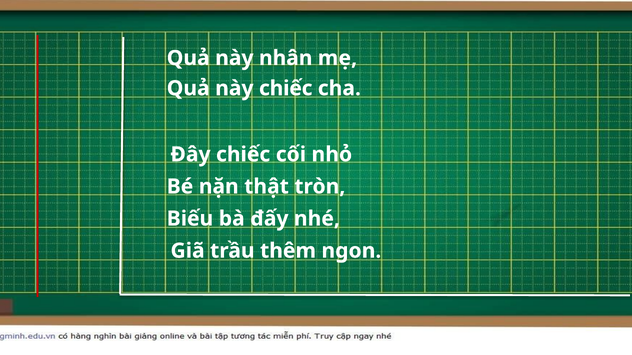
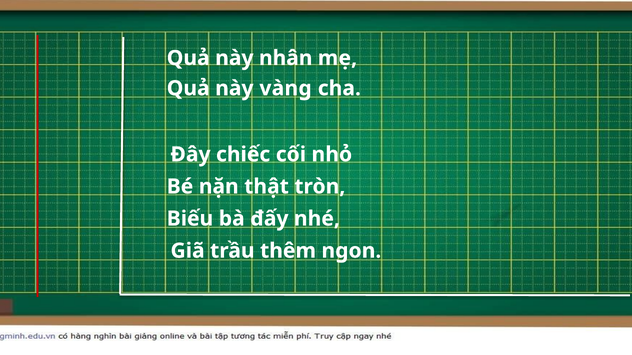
này chiếc: chiếc -> vàng (286, 88)
